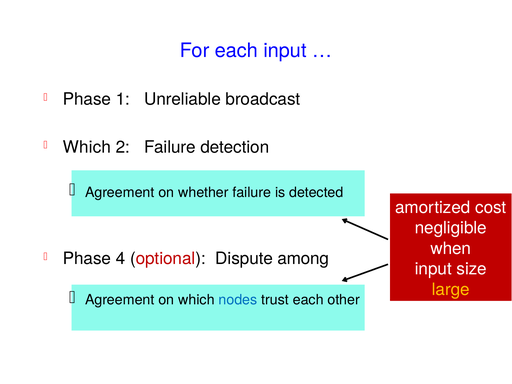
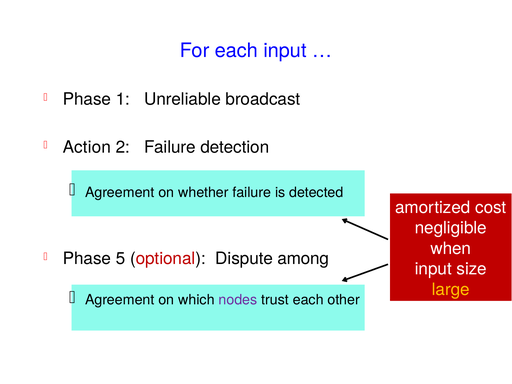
Which: Which -> Action (87, 147)
4: 4 -> 5 (121, 259)
nodes colour: blue -> purple (238, 300)
